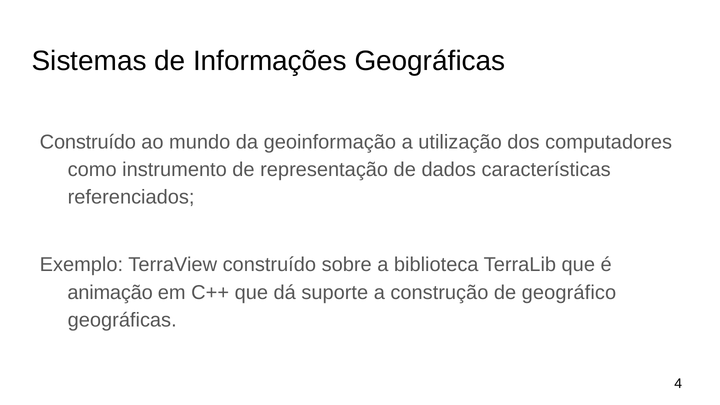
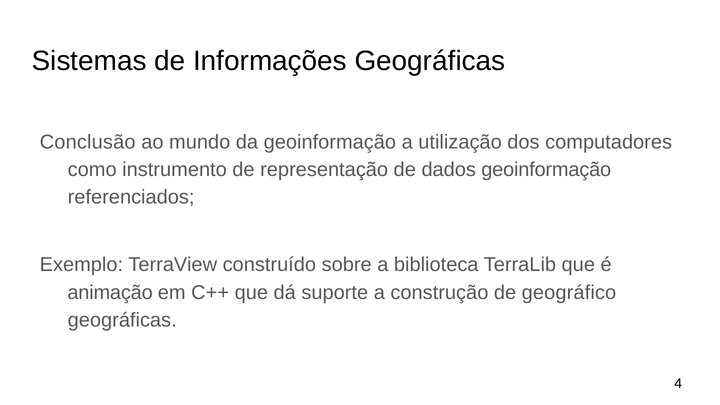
Construído: Construído -> Conclusão (88, 142)
dados características: características -> geoinformação (546, 170)
